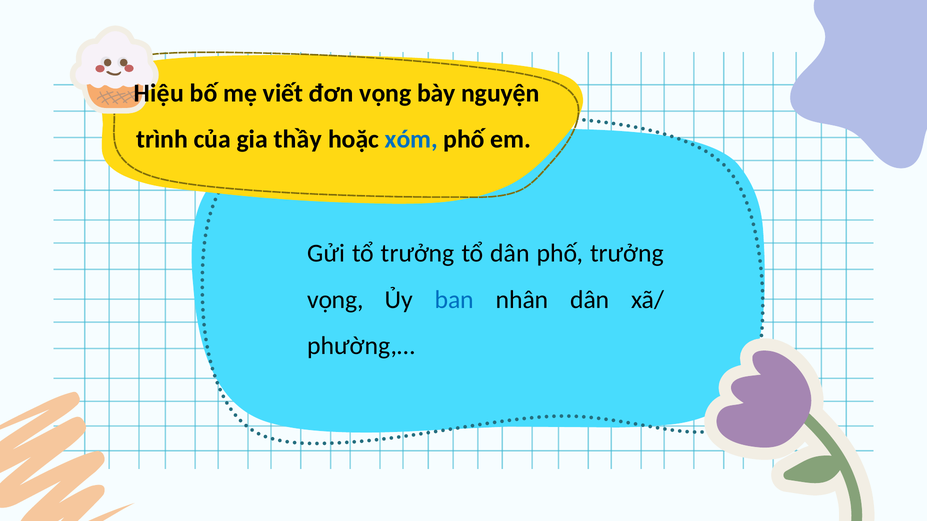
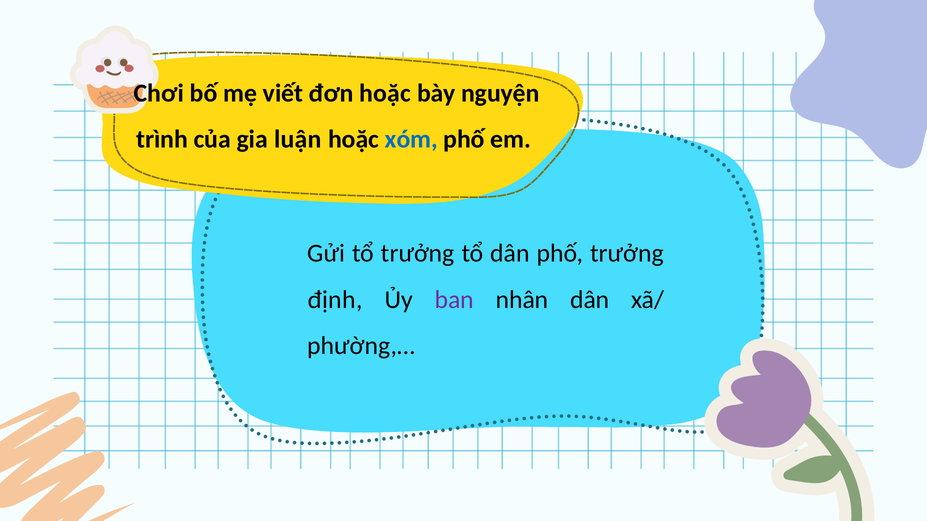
Hiệu: Hiệu -> Chơi (159, 93)
đơn vọng: vọng -> hoặc (385, 93)
thầy: thầy -> luận (298, 140)
vọng: vọng -> định (335, 300)
ban colour: blue -> purple (454, 300)
